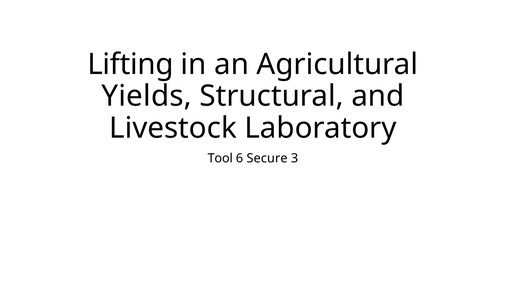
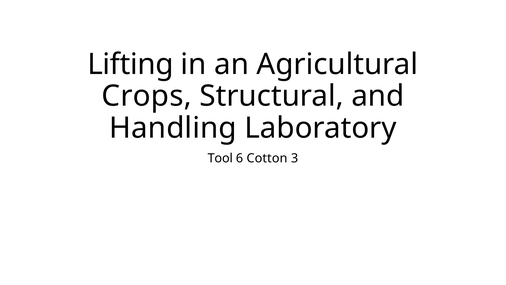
Yields: Yields -> Crops (147, 96)
Livestock: Livestock -> Handling (173, 128)
Secure: Secure -> Cotton (267, 158)
